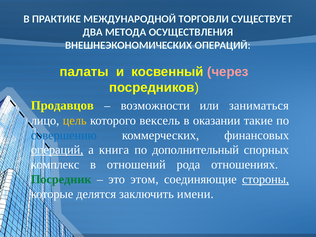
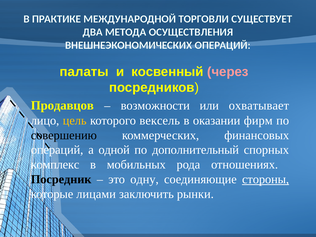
заниматься: заниматься -> охватывает (259, 106)
такие: такие -> фирм (258, 120)
совершению colour: blue -> black (64, 135)
операций underline: present -> none (57, 150)
книга: книга -> одной (114, 150)
отношений: отношений -> мобильных (136, 165)
Посредник colour: green -> black (61, 179)
этом: этом -> одну (145, 179)
делятся: делятся -> лицами (96, 194)
имени: имени -> рынки (195, 194)
